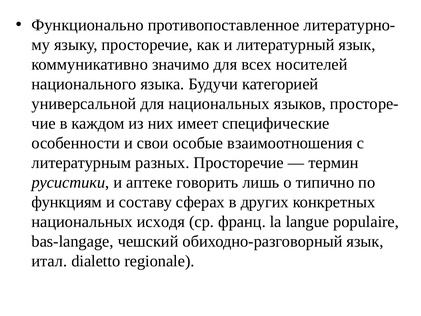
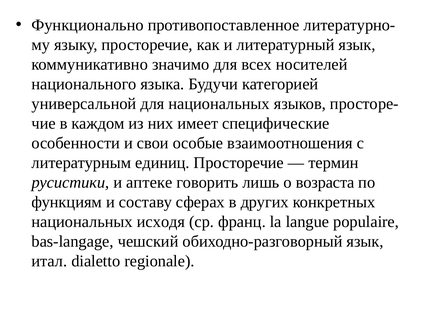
разных: разных -> единиц (162, 163)
типично: типично -> возраста (325, 182)
